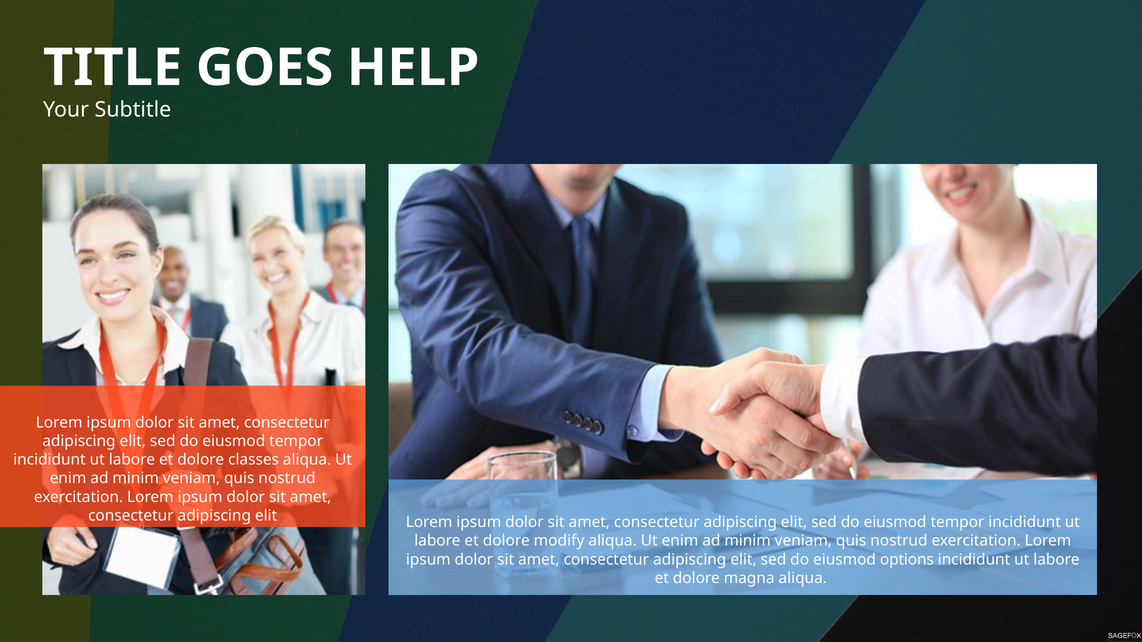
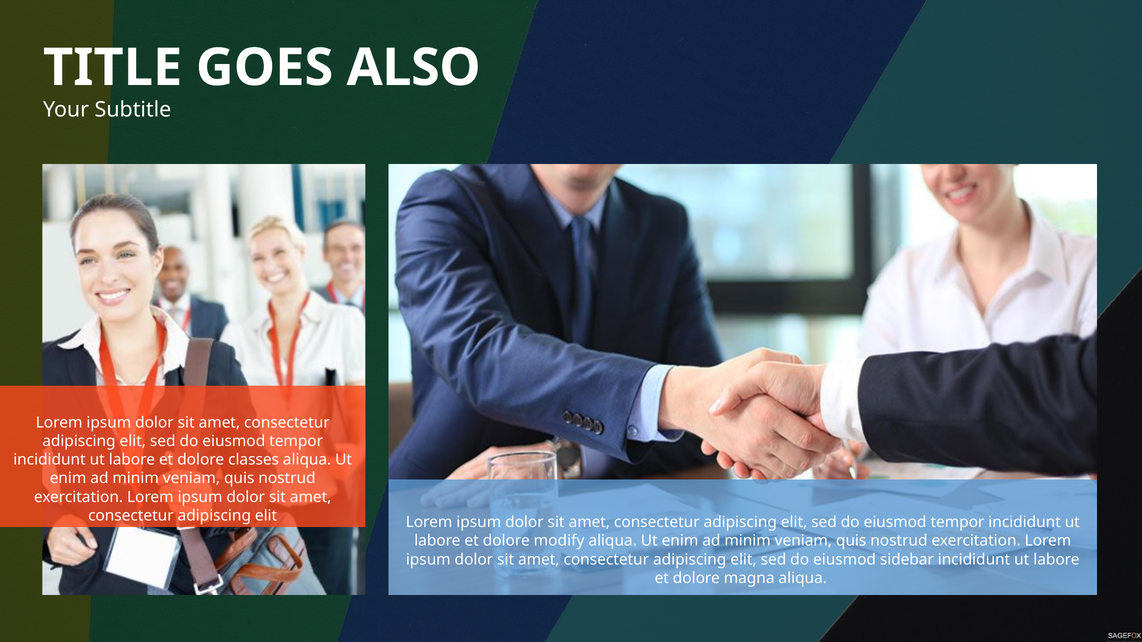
HELP: HELP -> ALSO (414, 68)
options: options -> sidebar (907, 560)
